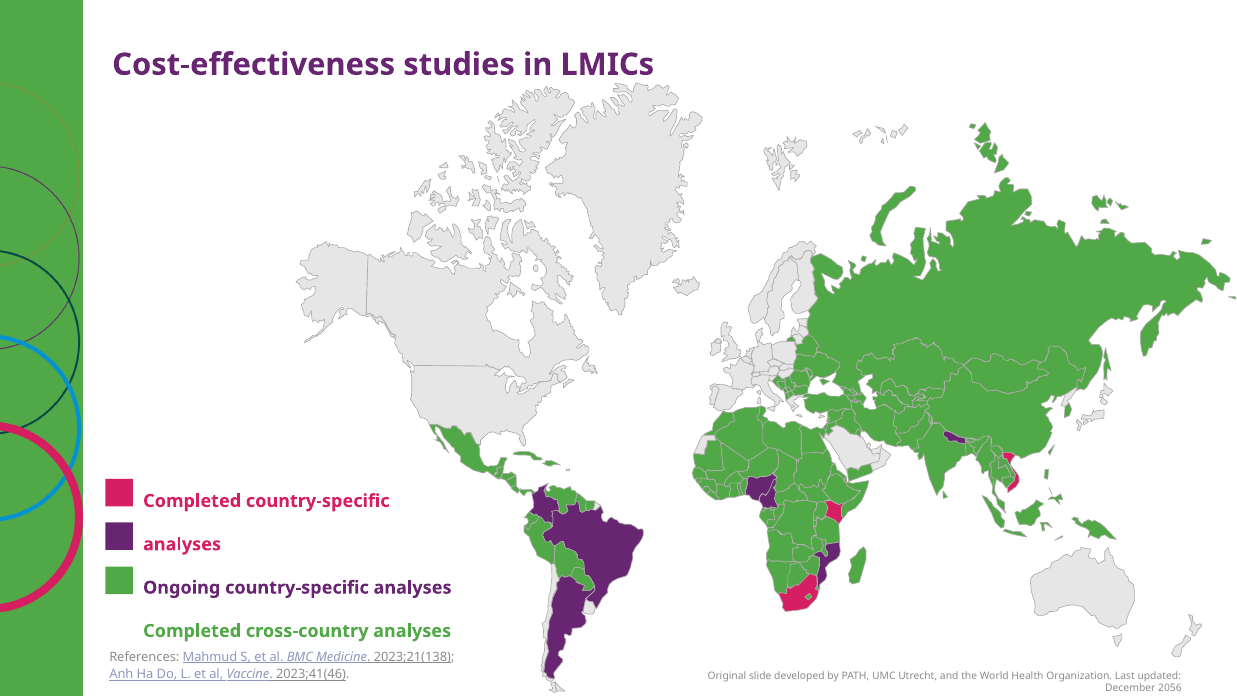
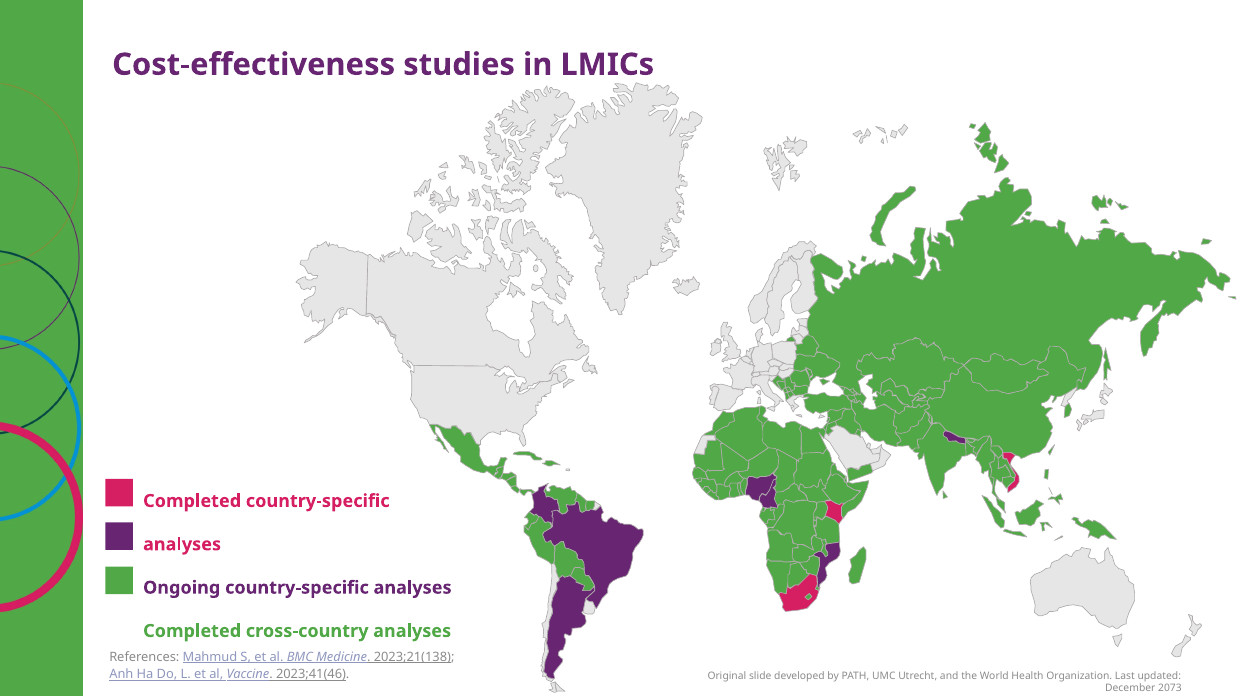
2056: 2056 -> 2073 (1170, 688)
